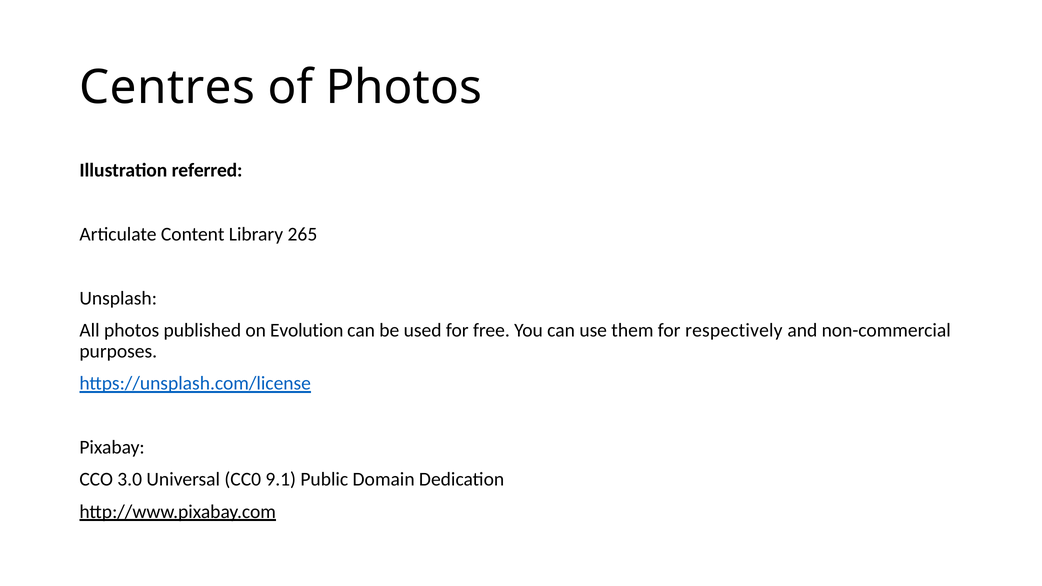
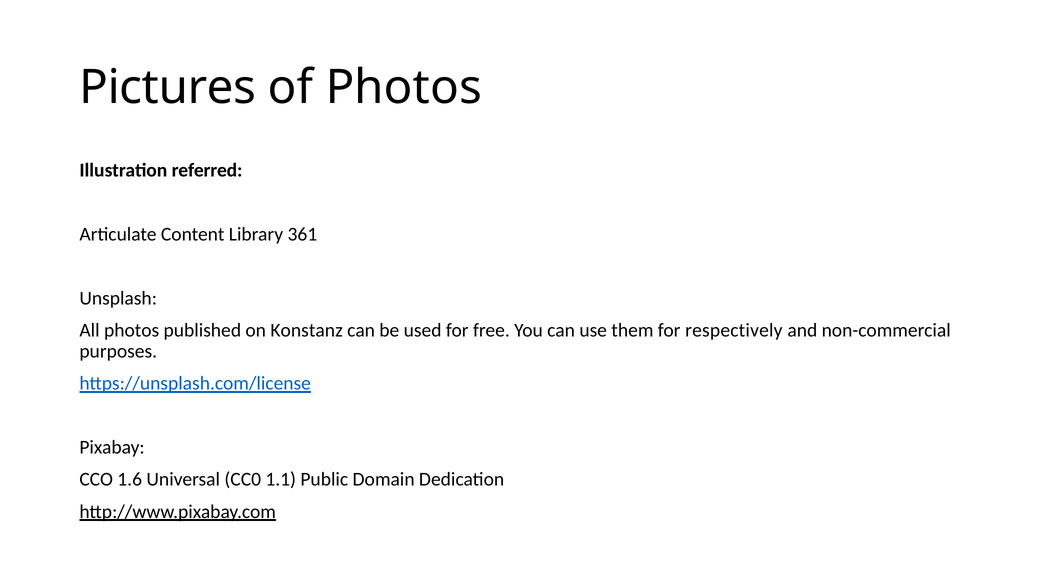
Centres: Centres -> Pictures (168, 88)
265: 265 -> 361 (302, 234)
Evolution: Evolution -> Konstanz (307, 330)
3.0: 3.0 -> 1.6 (130, 479)
9.1: 9.1 -> 1.1 (281, 479)
